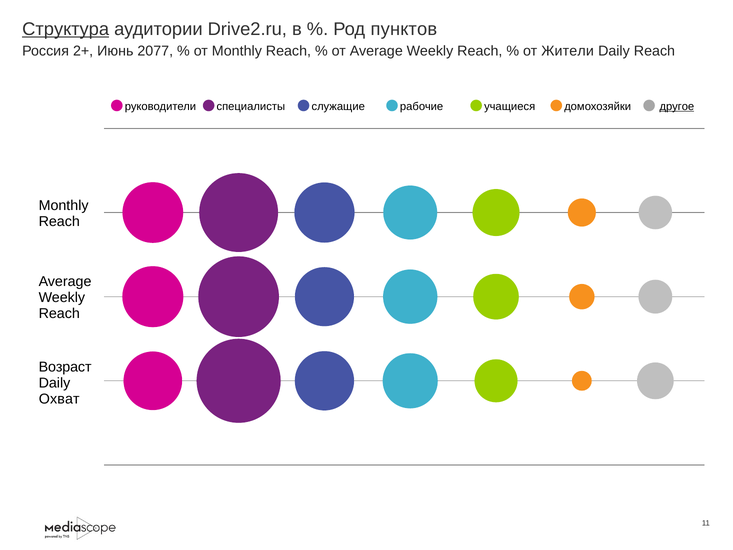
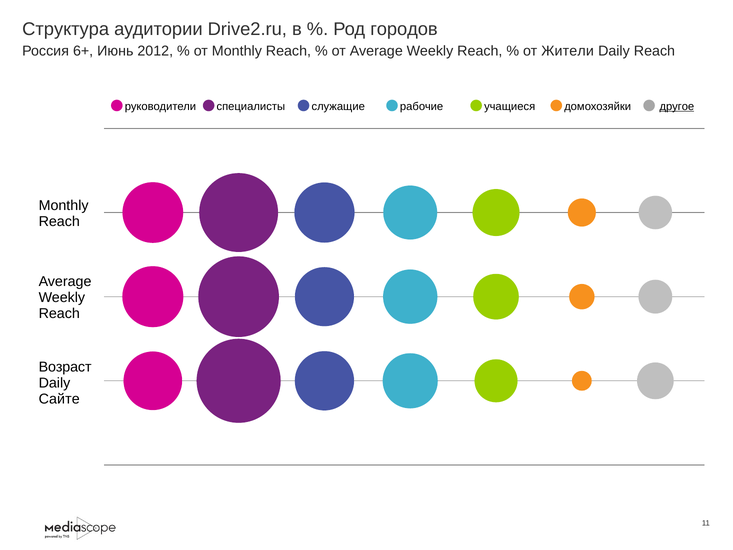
Структура underline: present -> none (66, 29)
пунктов: пунктов -> городов (404, 29)
2+: 2+ -> 6+ (83, 51)
2077: 2077 -> 2012 (155, 51)
Охват: Охват -> Сайте (59, 399)
